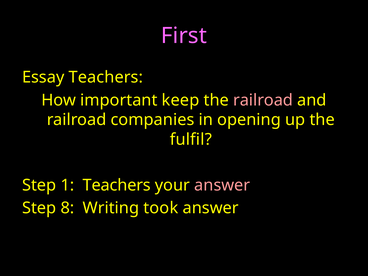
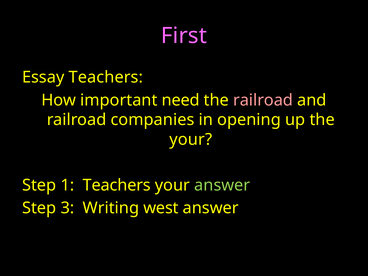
keep: keep -> need (181, 100)
fulfil: fulfil -> your (191, 139)
answer colour: pink -> light green (222, 185)
8: 8 -> 3 (67, 208)
took: took -> west (161, 208)
